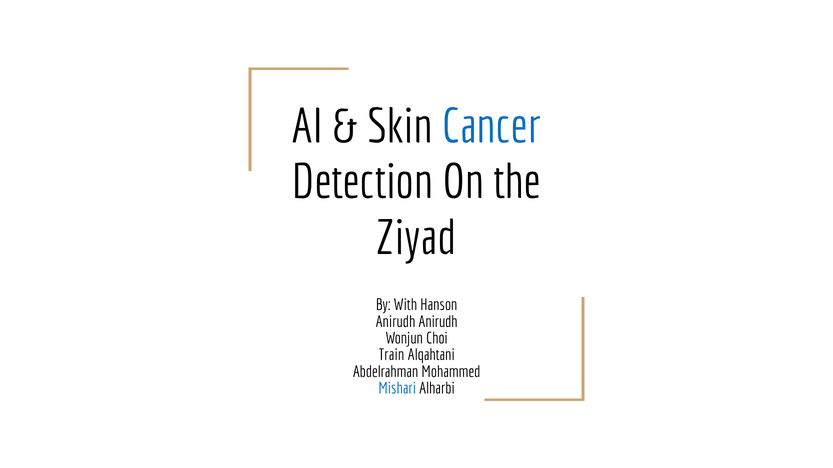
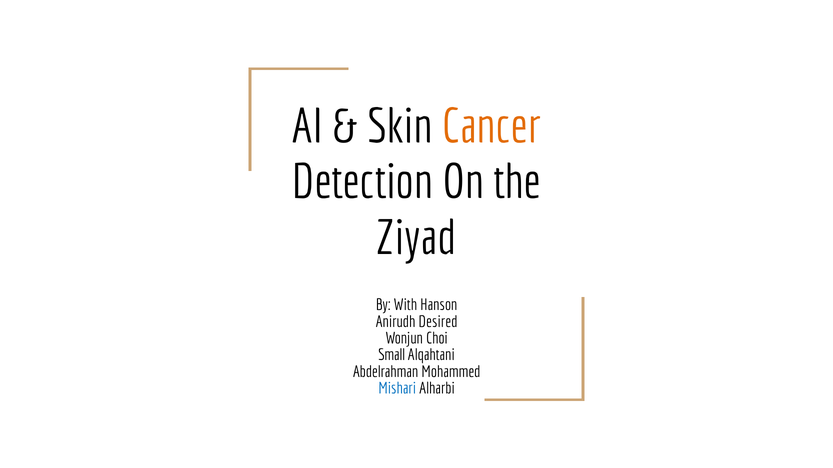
Cancer colour: blue -> orange (491, 127)
Anirudh Anirudh: Anirudh -> Desired (438, 322)
Train: Train -> Small (392, 356)
